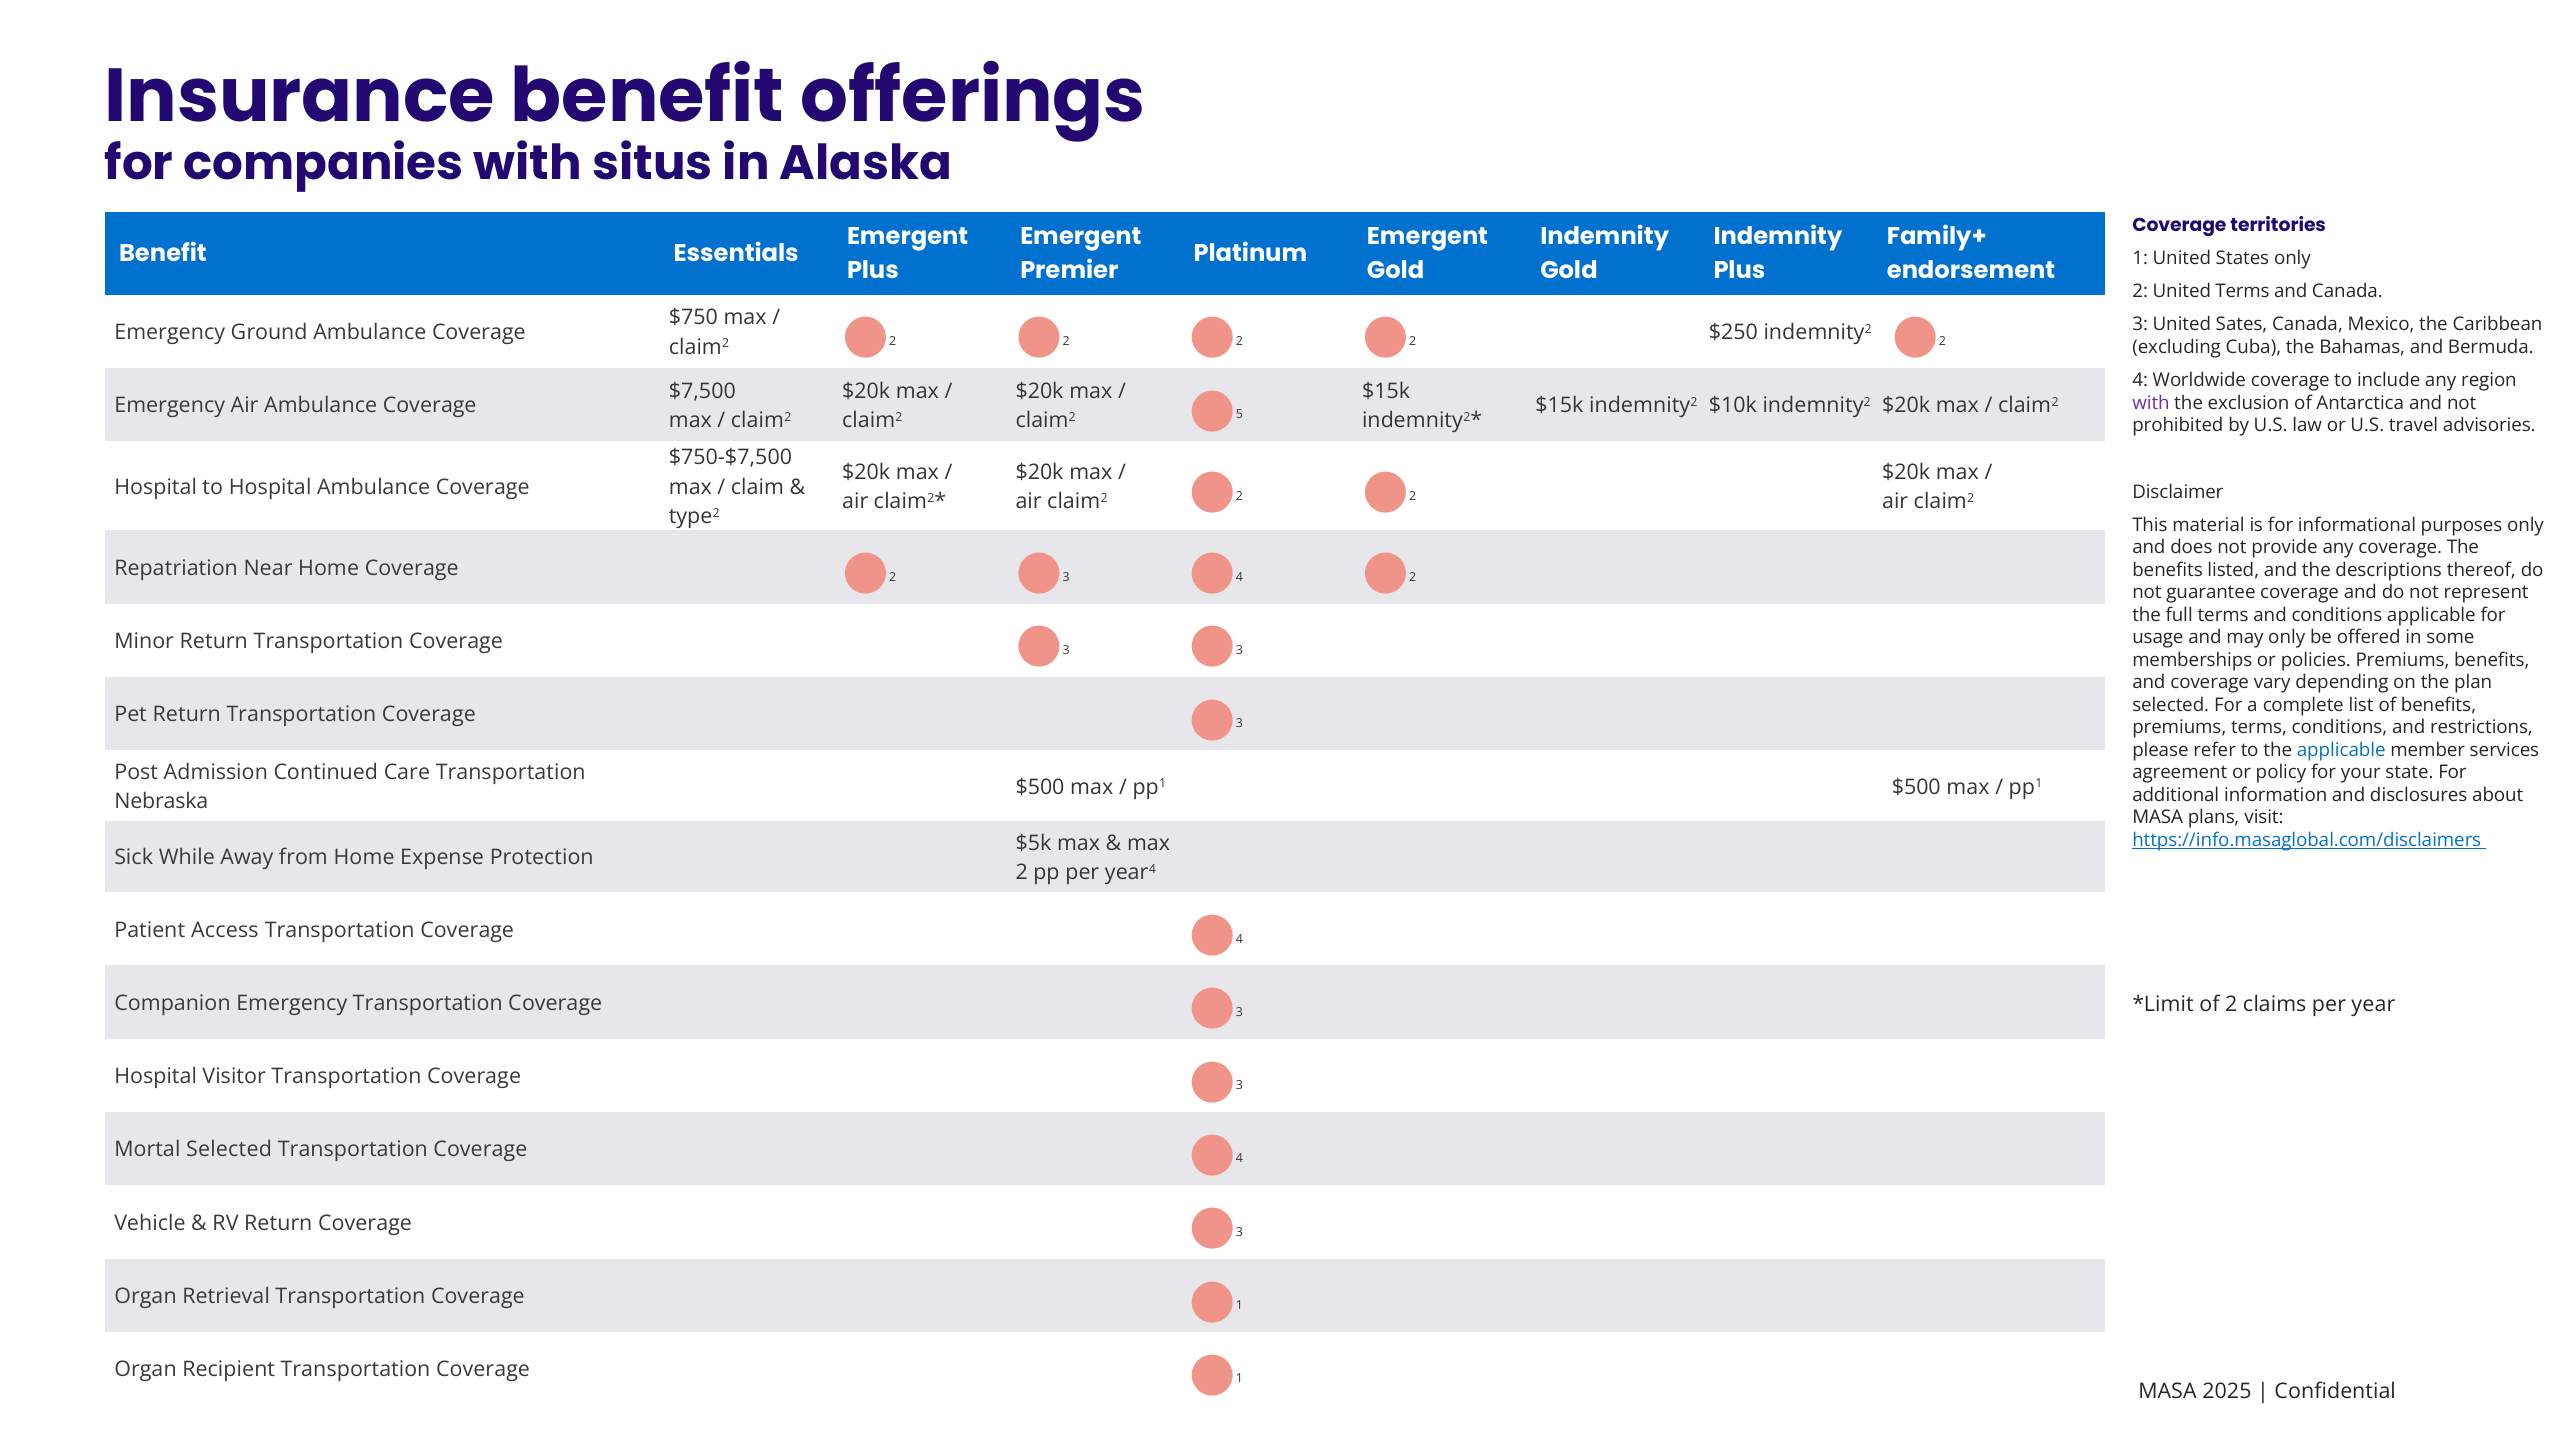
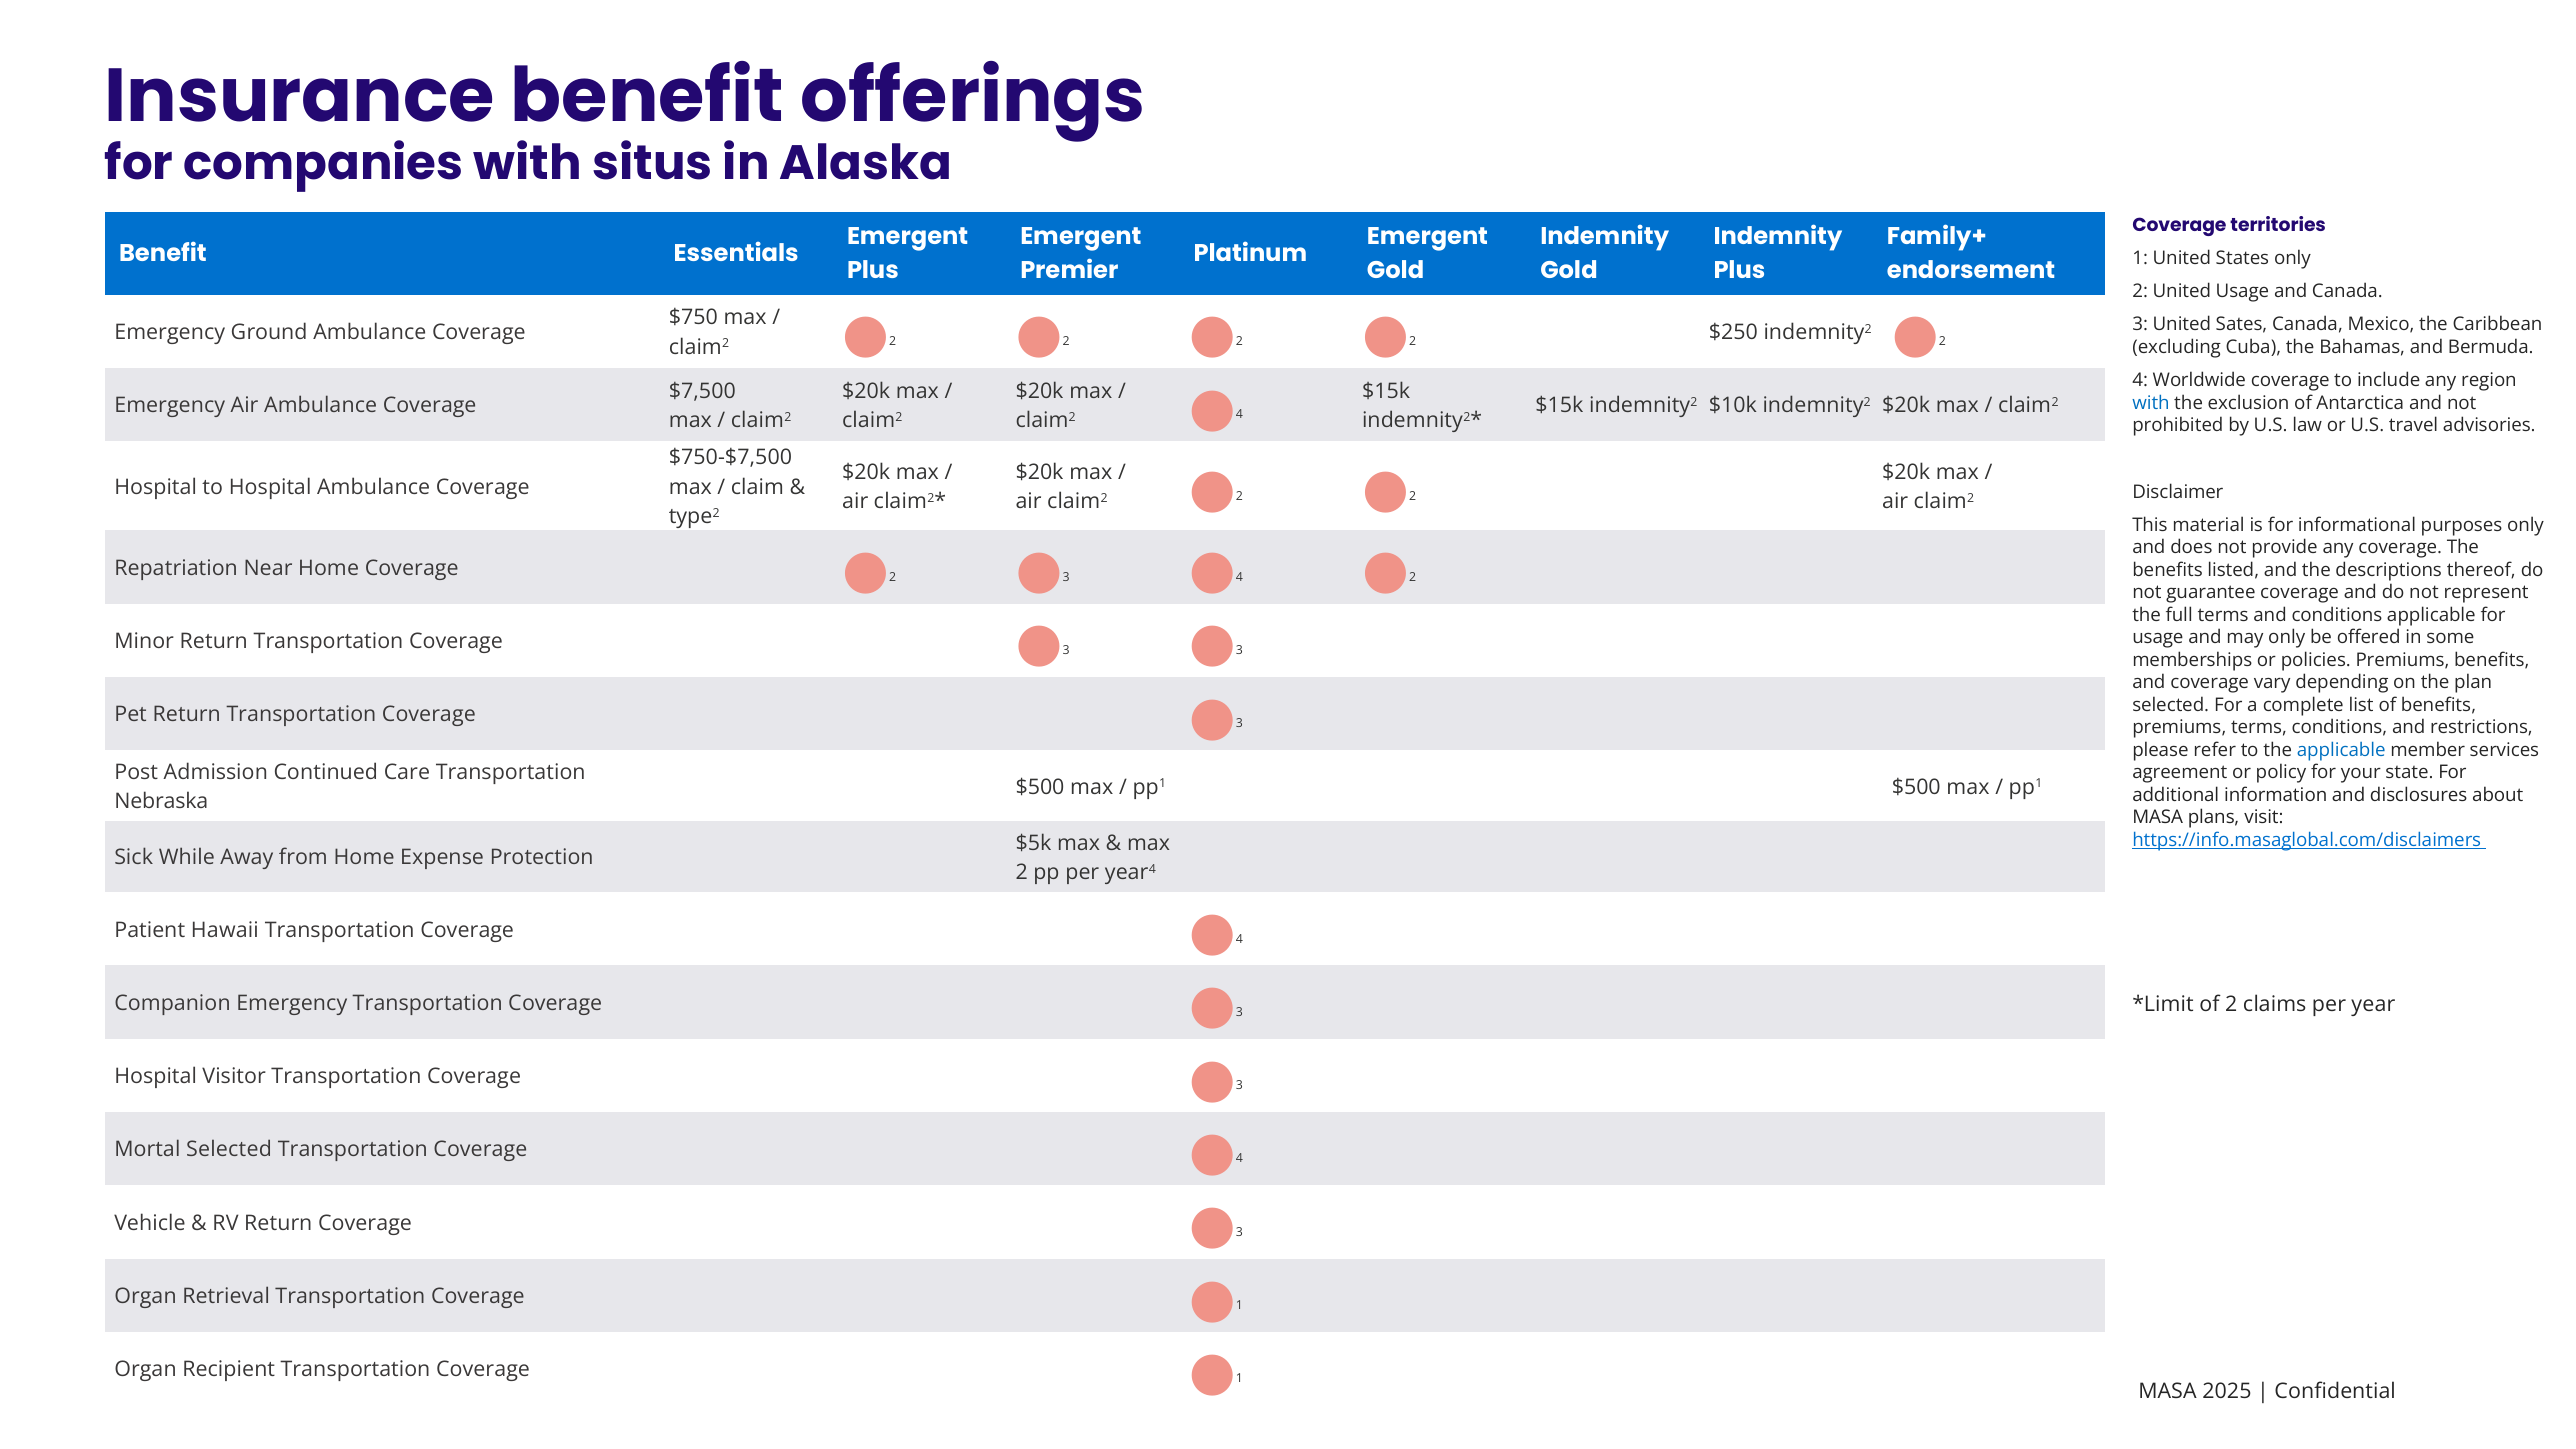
United Terms: Terms -> Usage (2242, 291)
with colour: purple -> blue (2151, 403)
5: 5 -> 4 (1239, 415)
Access: Access -> Hawaii (225, 930)
